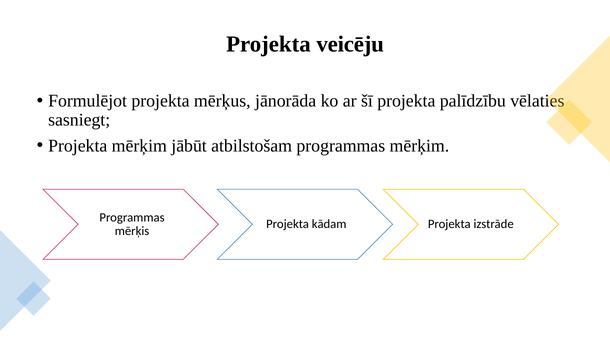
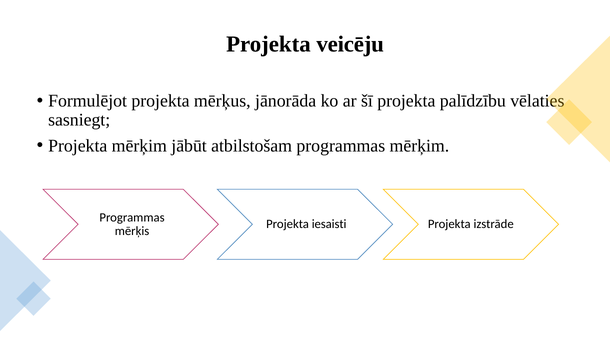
kādam: kādam -> iesaisti (329, 224)
